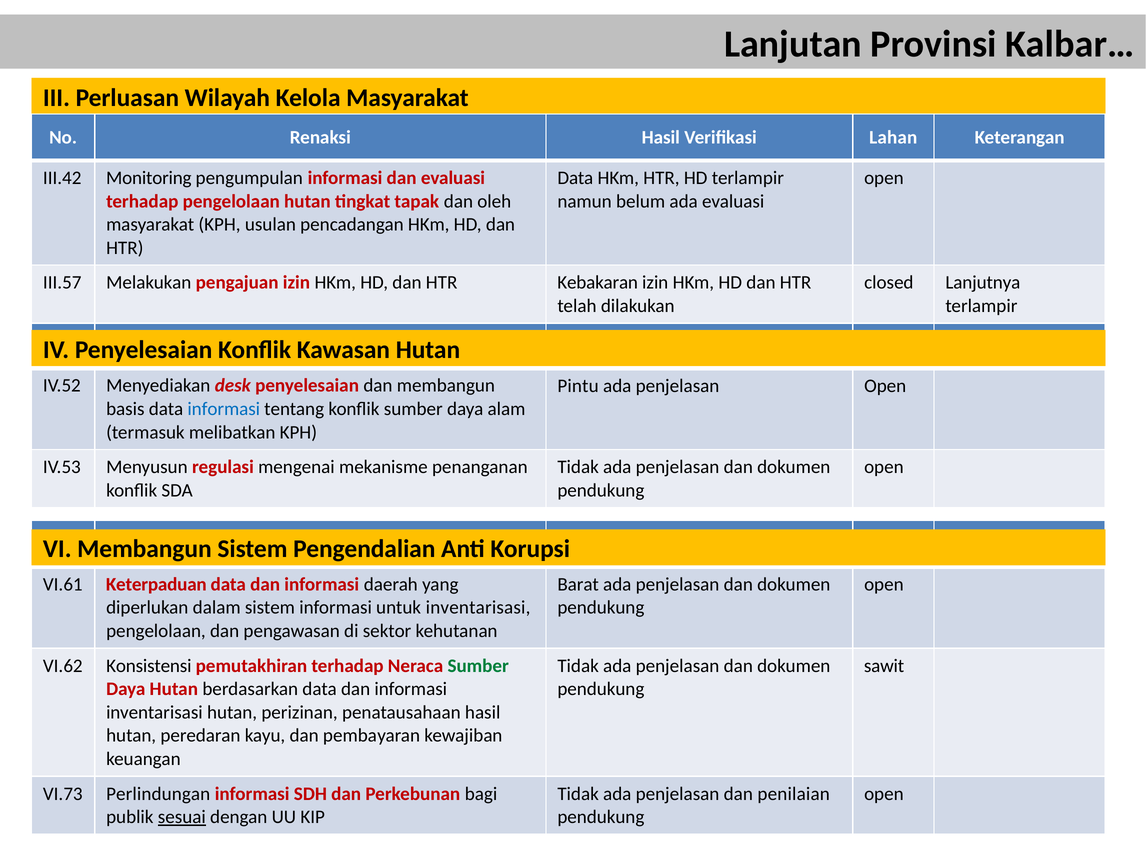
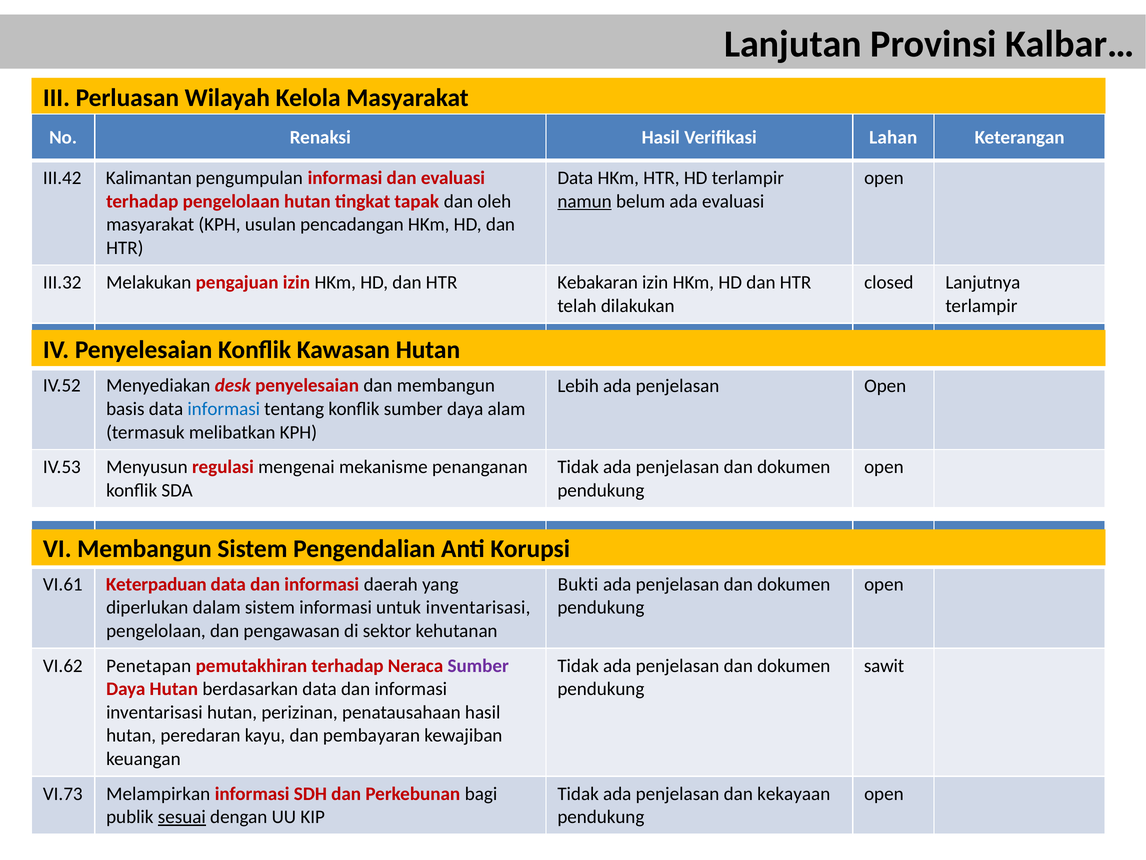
Monitoring: Monitoring -> Kalimantan (149, 178)
namun underline: none -> present (585, 201)
III.57: III.57 -> III.32 (62, 282)
Pintu: Pintu -> Lebih (578, 386)
Barat: Barat -> Bukti (578, 584)
Konsistensi: Konsistensi -> Penetapan (149, 665)
Sumber colour: green -> purple (478, 665)
Perlindungan: Perlindungan -> Melampirkan (158, 793)
penilaian: penilaian -> kekayaan (794, 793)
